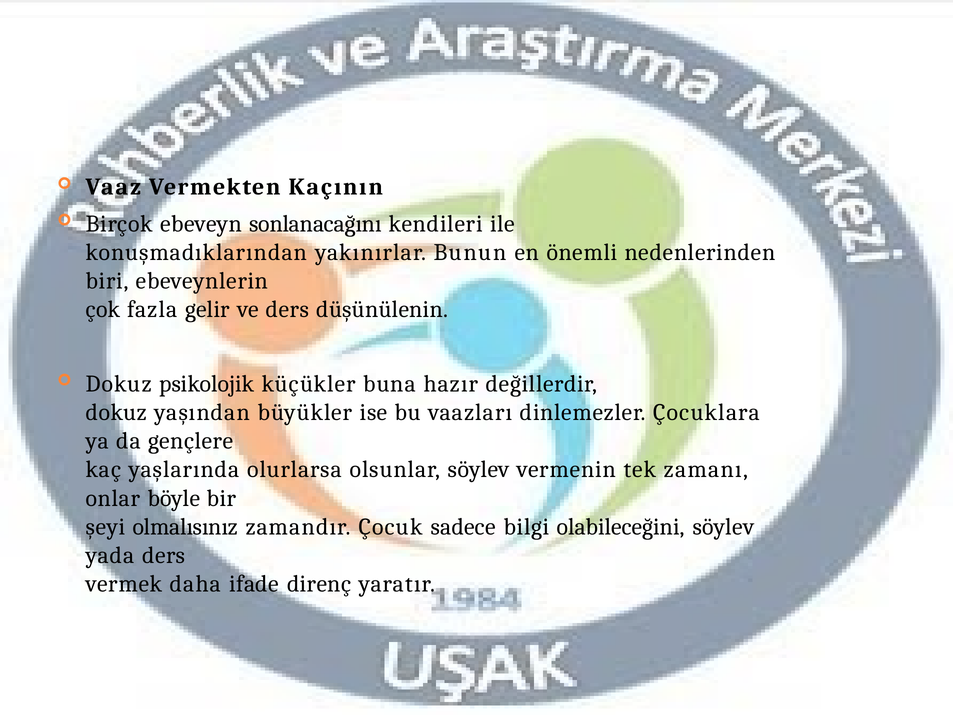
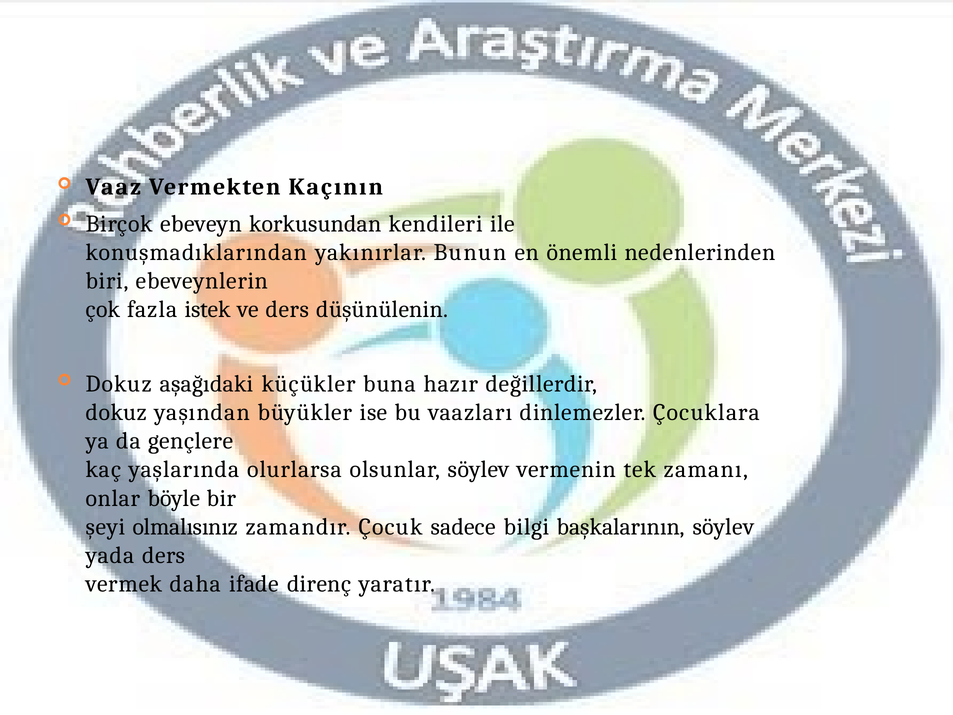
sonlanacağını: sonlanacağını -> korkusundan (315, 224)
gelir: gelir -> istek (208, 310)
psikolojik: psikolojik -> aşağıdaki (207, 384)
olabileceğini: olabileceğini -> başkalarının (621, 527)
